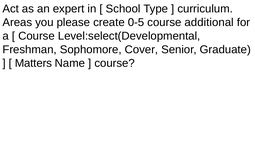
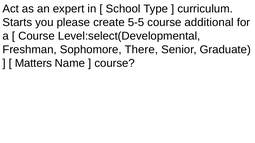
Areas: Areas -> Starts (17, 22)
0-5: 0-5 -> 5-5 (136, 22)
Cover: Cover -> There (141, 50)
